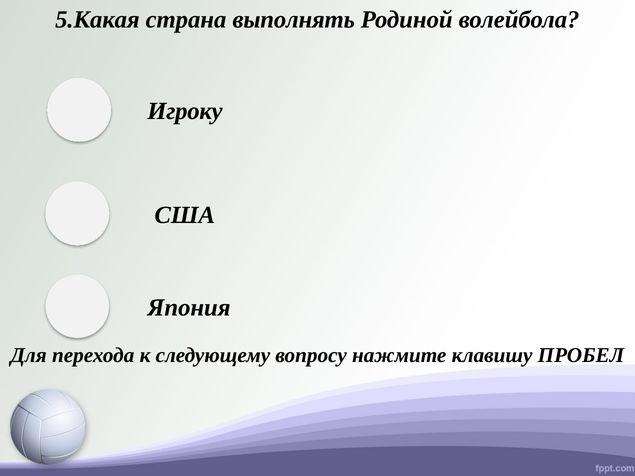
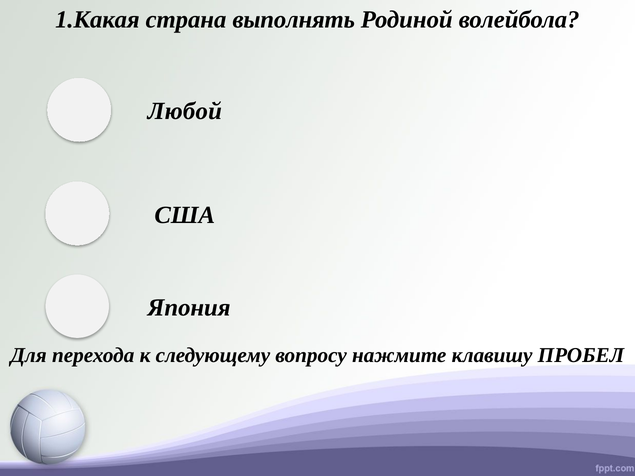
5.Какая: 5.Какая -> 1.Какая (97, 20)
Игроку: Игроку -> Любой (185, 111)
